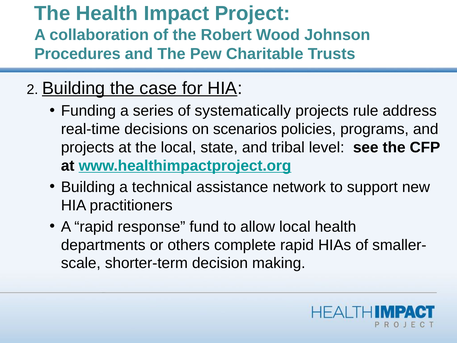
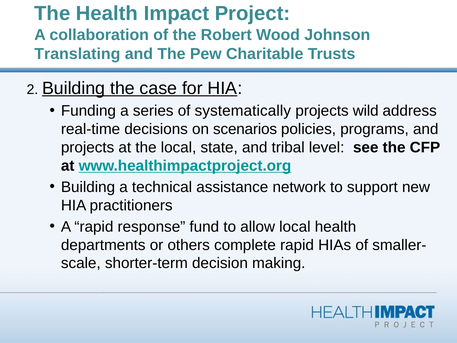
Procedures: Procedures -> Translating (77, 54)
rule: rule -> wild (366, 111)
